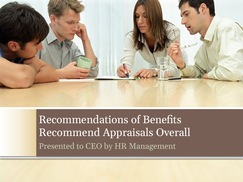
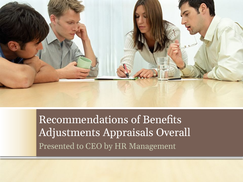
Recommend: Recommend -> Adjustments (70, 133)
